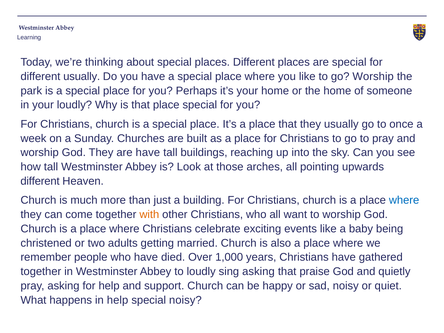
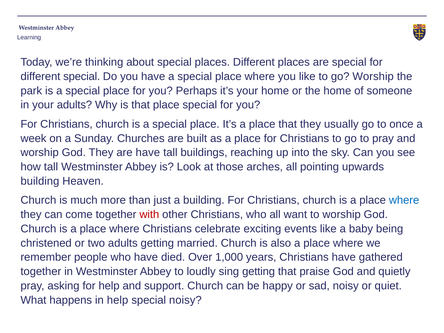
different usually: usually -> special (82, 76)
your loudly: loudly -> adults (74, 105)
different: different -> building (40, 181)
with colour: orange -> red (149, 215)
sing asking: asking -> getting (259, 272)
